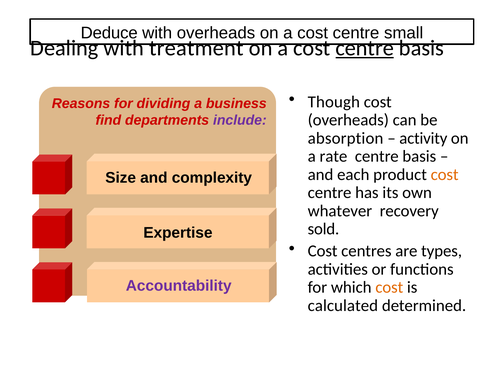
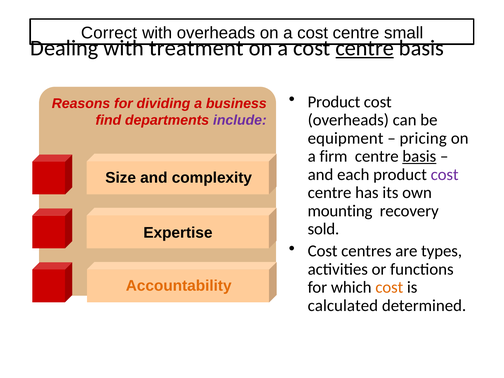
Deduce: Deduce -> Correct (109, 33)
Though: Though -> Product (334, 102)
absorption: absorption -> equipment (346, 138)
activity: activity -> pricing (423, 138)
rate: rate -> firm (333, 156)
basis underline: none -> present (419, 156)
cost colour: orange -> purple (445, 175)
whatever: whatever -> mounting (340, 211)
Accountability colour: purple -> orange (179, 286)
